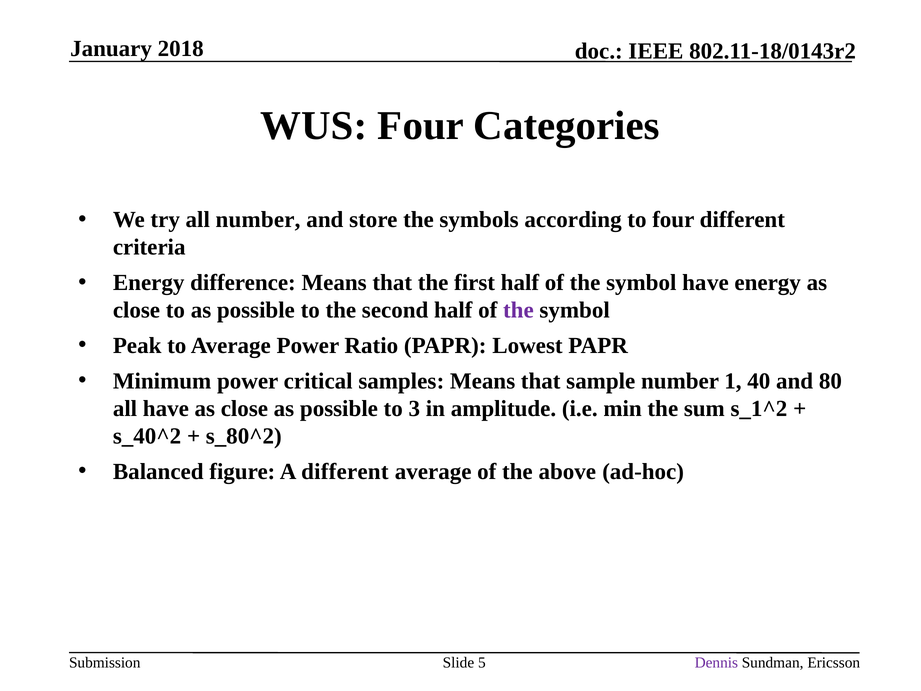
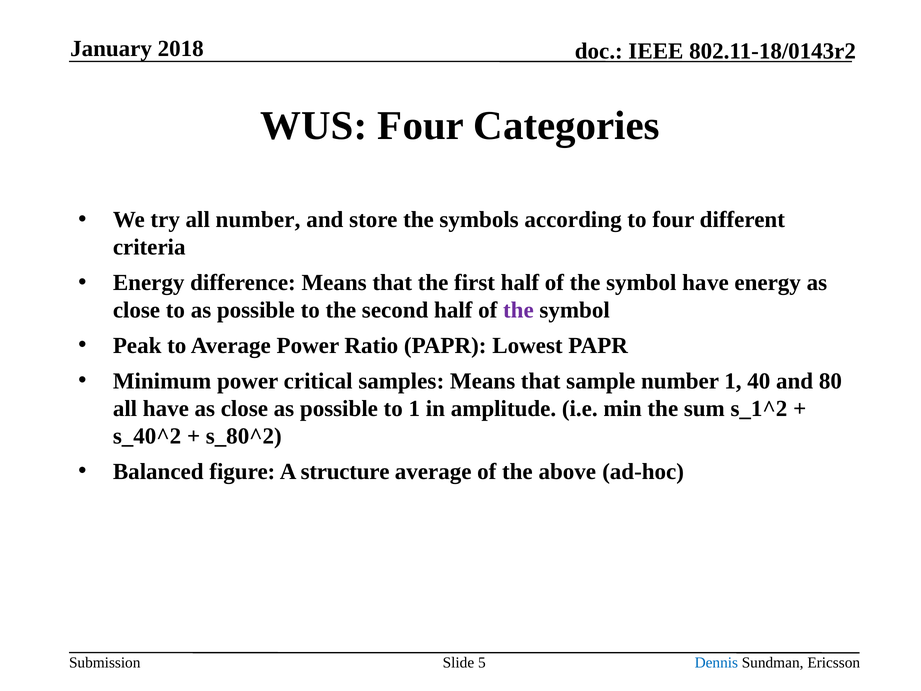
to 3: 3 -> 1 (414, 408)
A different: different -> structure (345, 471)
Dennis colour: purple -> blue (716, 662)
